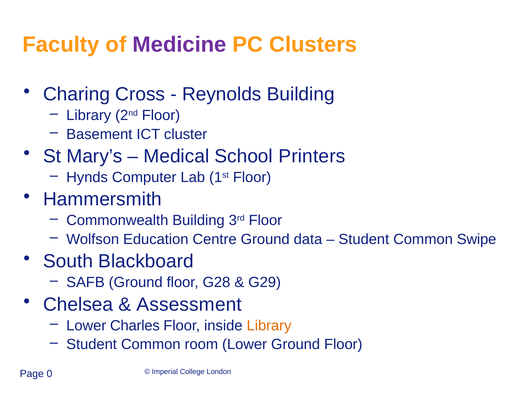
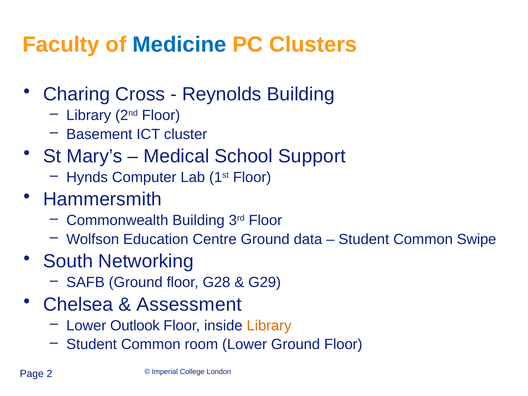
Medicine colour: purple -> blue (179, 44)
Printers: Printers -> Support (312, 156)
Blackboard: Blackboard -> Networking (146, 261)
Charles: Charles -> Outlook (135, 326)
0: 0 -> 2 (49, 374)
